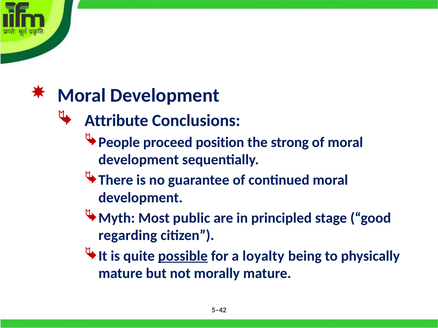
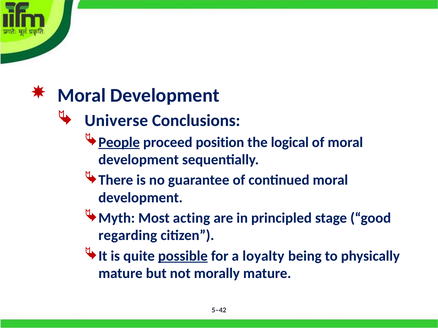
Attribute: Attribute -> Universe (116, 121)
People underline: none -> present (119, 142)
strong: strong -> logical (290, 142)
public: public -> acting (192, 218)
